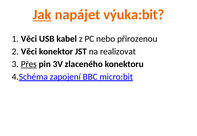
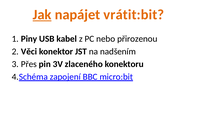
výuka:bit: výuka:bit -> vrátit:bit (134, 15)
Věci: Věci -> Piny (29, 39)
realizovat: realizovat -> nadšením (118, 52)
Přes underline: present -> none (29, 64)
